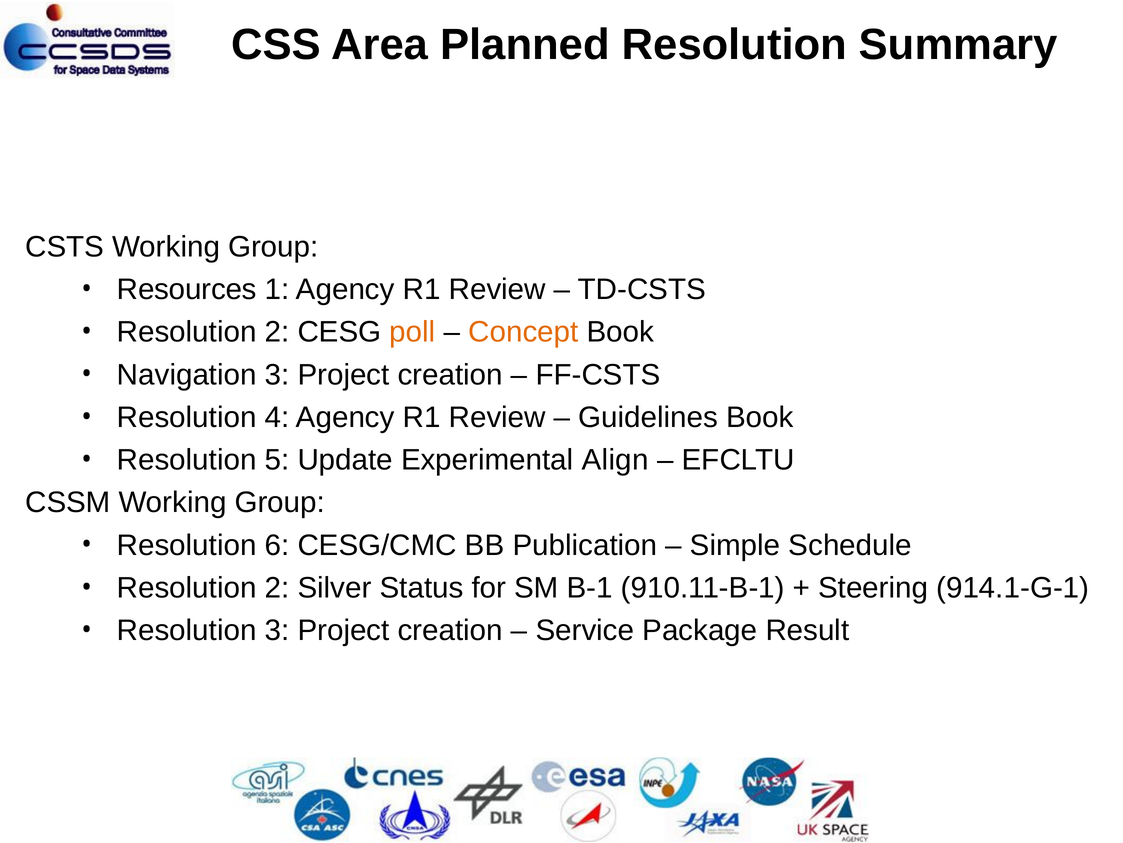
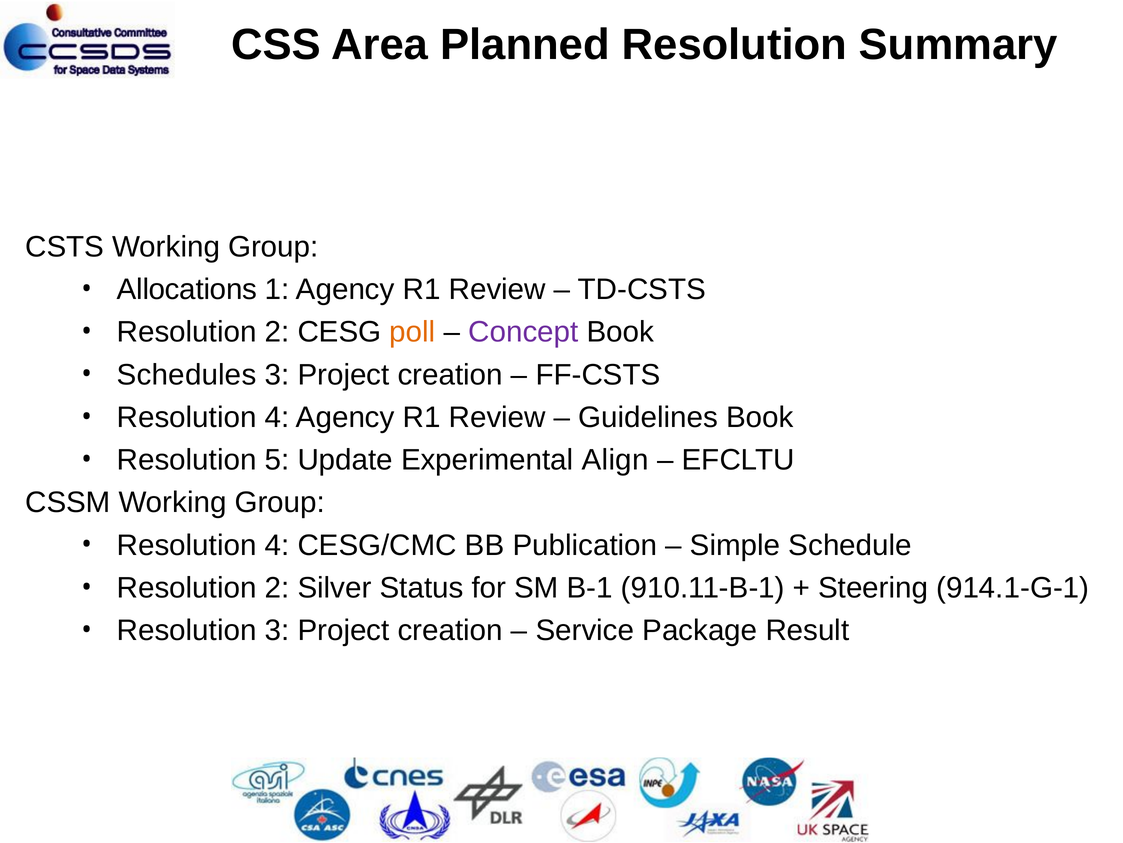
Resources: Resources -> Allocations (187, 289)
Concept colour: orange -> purple (523, 332)
Navigation: Navigation -> Schedules (187, 374)
6: 6 -> 4 (277, 545)
